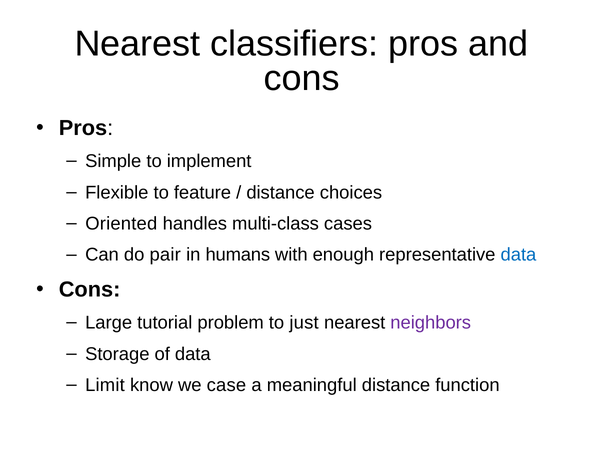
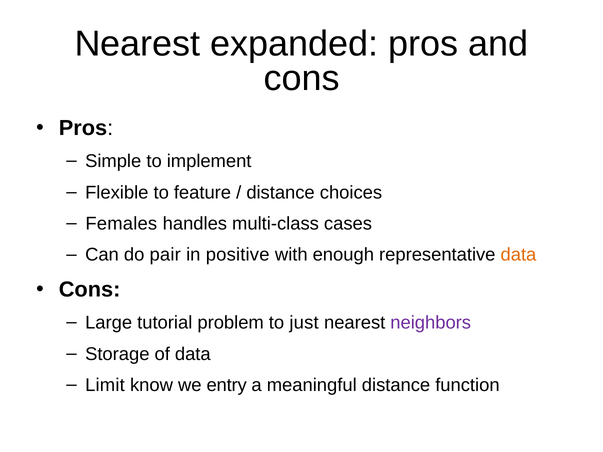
classifiers: classifiers -> expanded (294, 44)
Oriented: Oriented -> Females (121, 224)
humans: humans -> positive (238, 255)
data colour: blue -> orange (518, 255)
case: case -> entry (227, 385)
